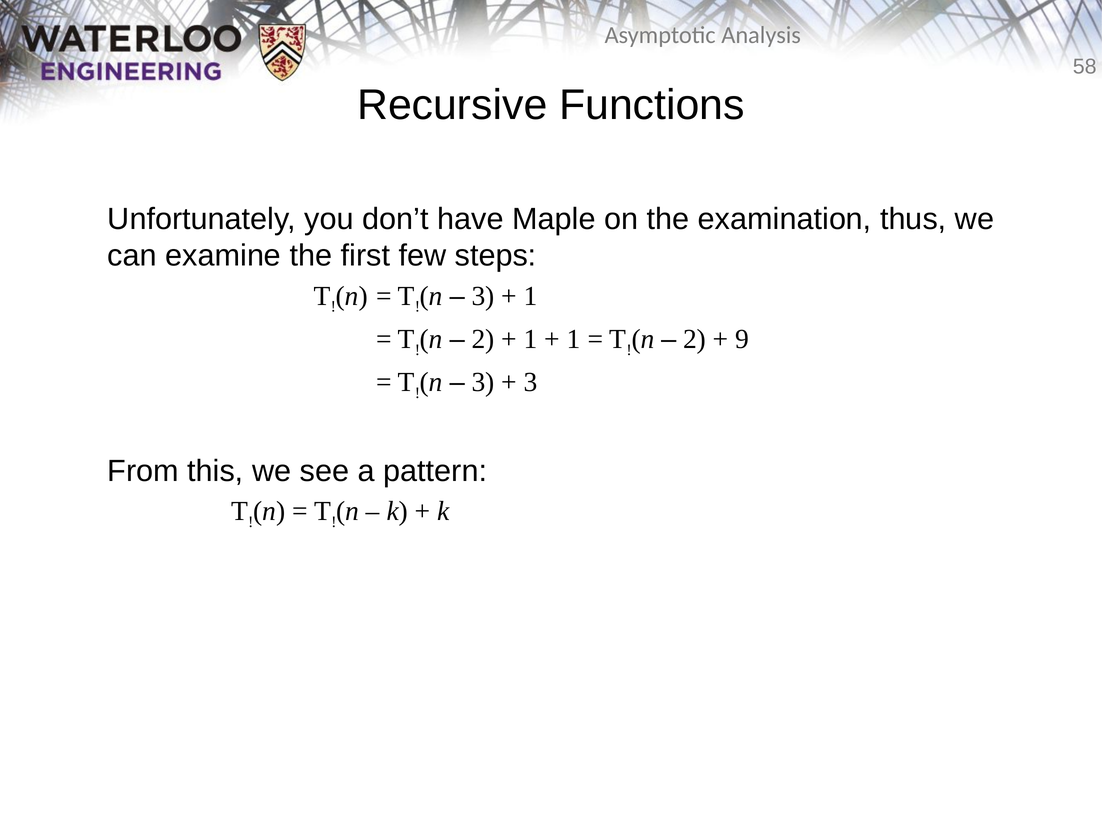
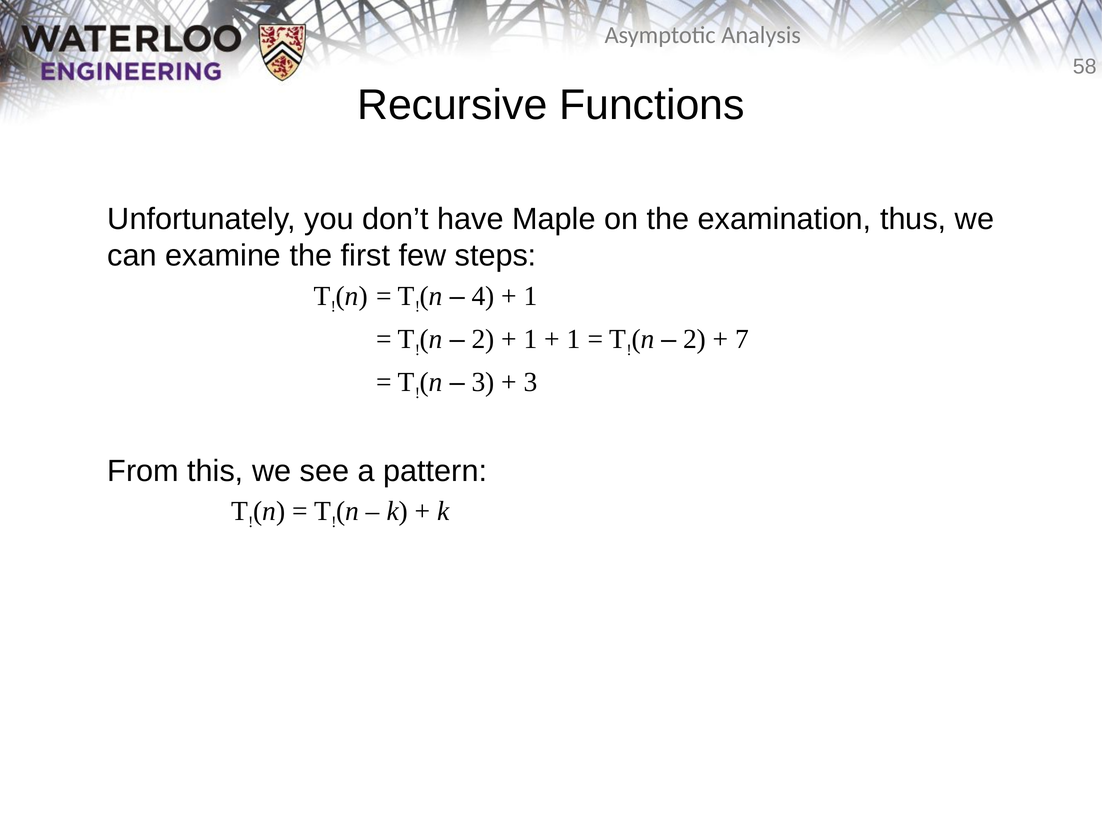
3: 3 -> 4 (483, 296)
9: 9 -> 7 (742, 339)
